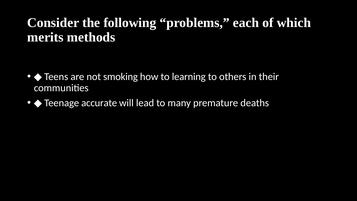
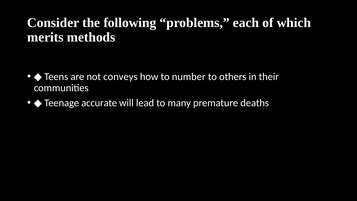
smoking: smoking -> conveys (120, 77)
learning: learning -> number (189, 77)
